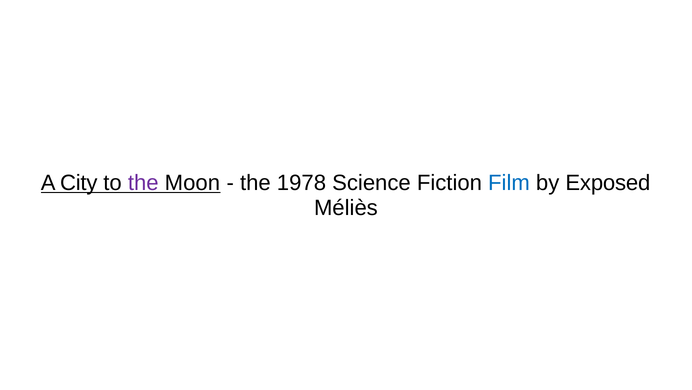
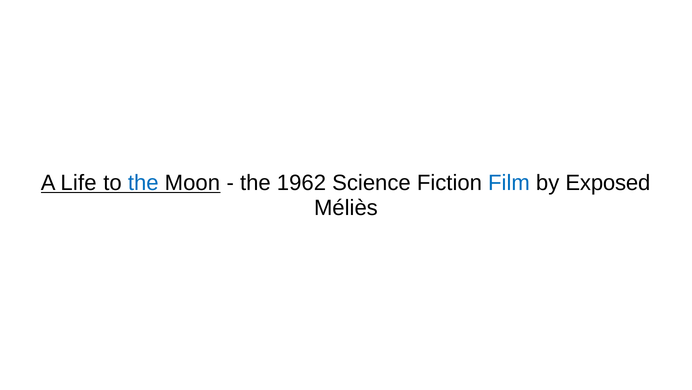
City: City -> Life (79, 183)
the colour: purple -> blue (143, 183)
1978: 1978 -> 1962 (301, 183)
